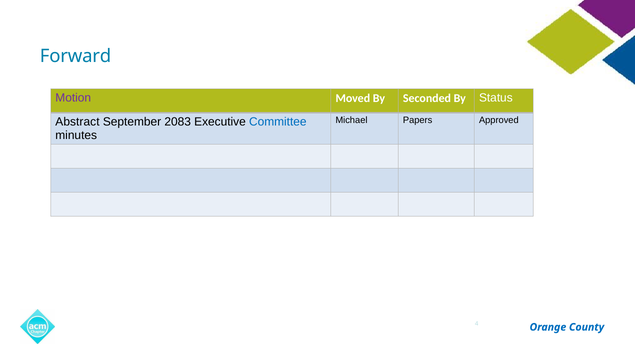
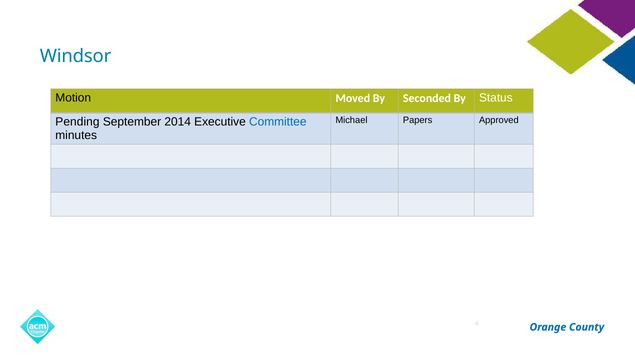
Forward: Forward -> Windsor (76, 56)
Motion colour: purple -> black (73, 98)
Abstract: Abstract -> Pending (77, 122)
2083: 2083 -> 2014 (178, 122)
